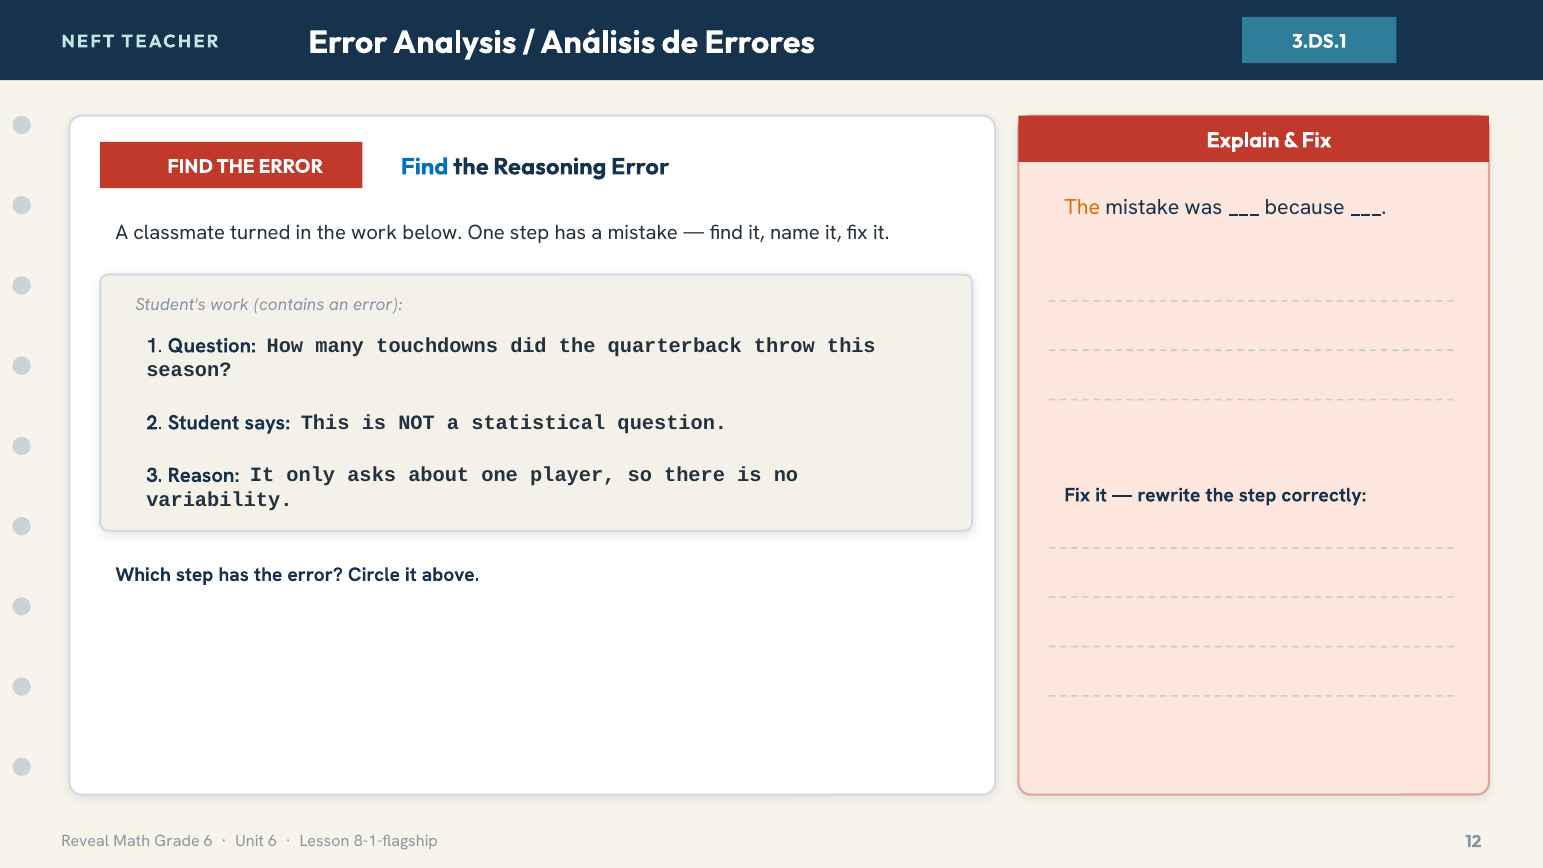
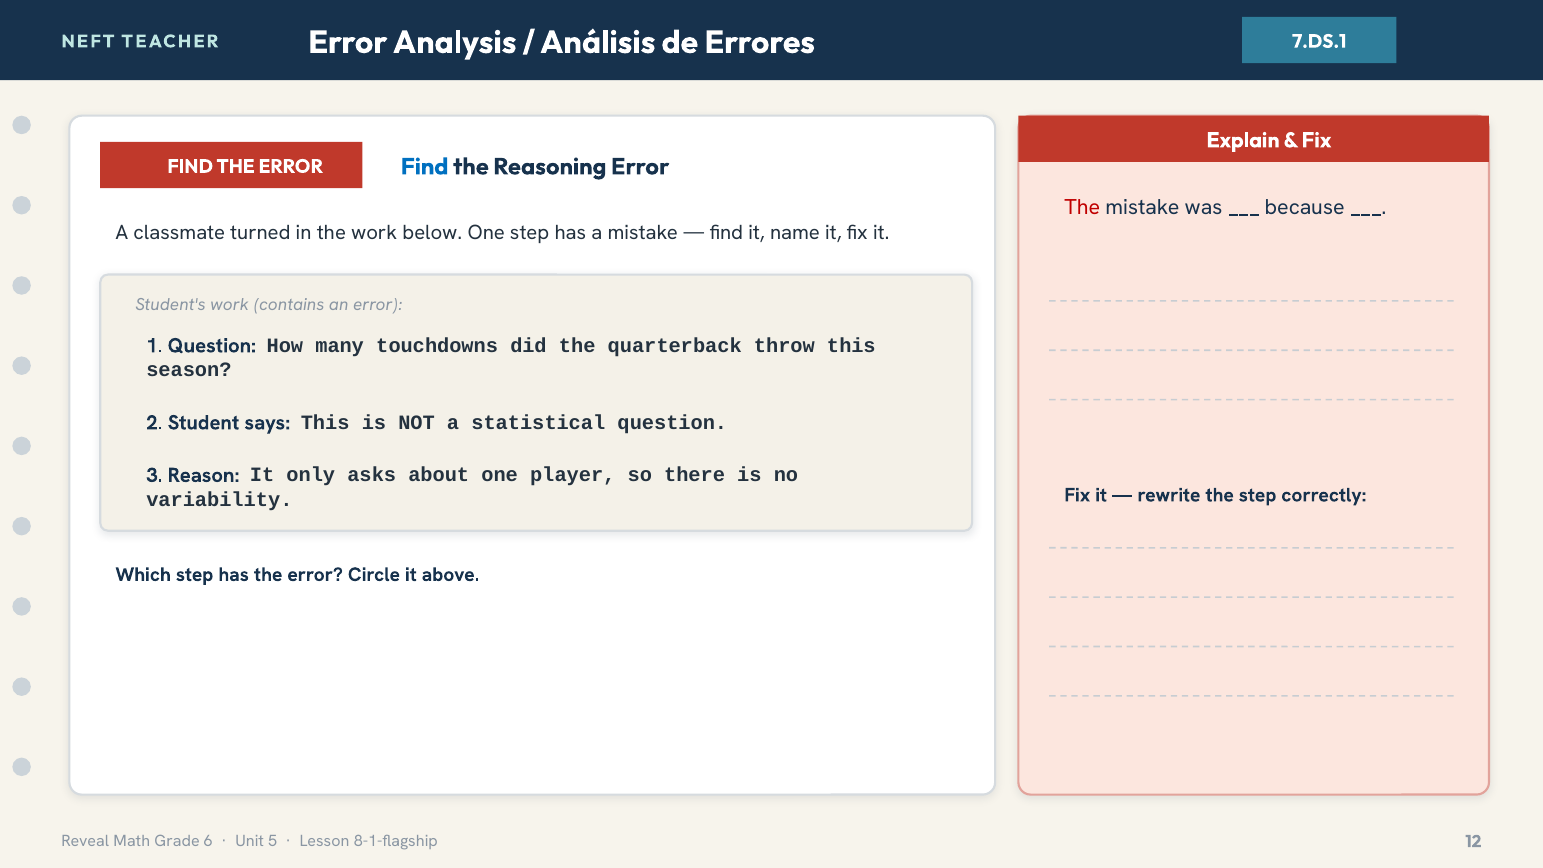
3.DS.1: 3.DS.1 -> 7.DS.1 (1319, 41)
The colour: orange -> red (1082, 207)
Unit 6: 6 -> 5 (273, 841)
